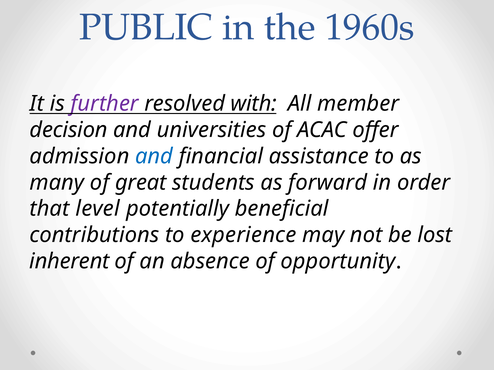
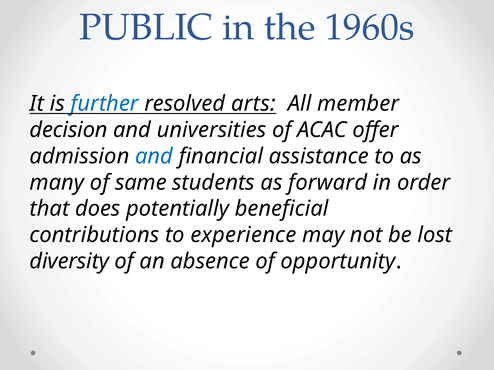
further colour: purple -> blue (105, 104)
with: with -> arts (253, 104)
great: great -> same (141, 183)
level: level -> does (98, 209)
inherent: inherent -> diversity (69, 262)
